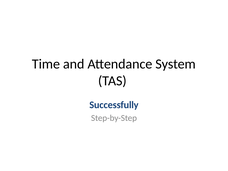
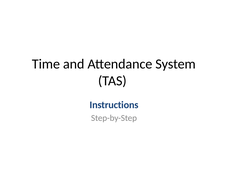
Successfully: Successfully -> Instructions (114, 105)
